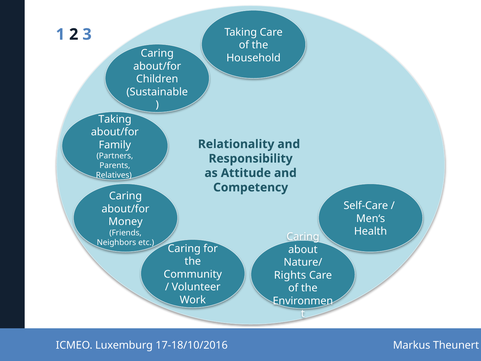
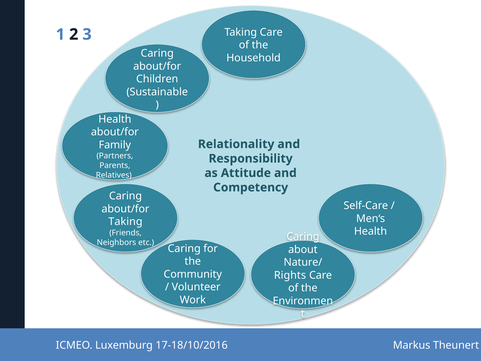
Taking: Taking -> Health (115, 119)
Money: Money -> Taking (125, 222)
